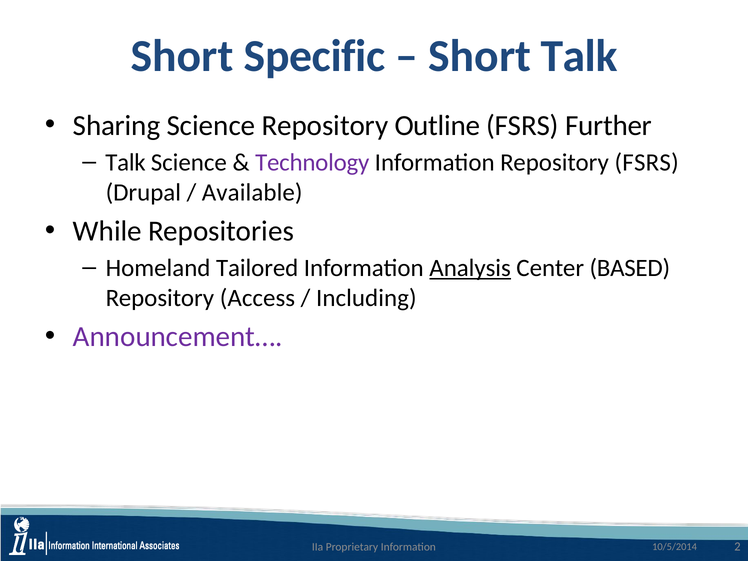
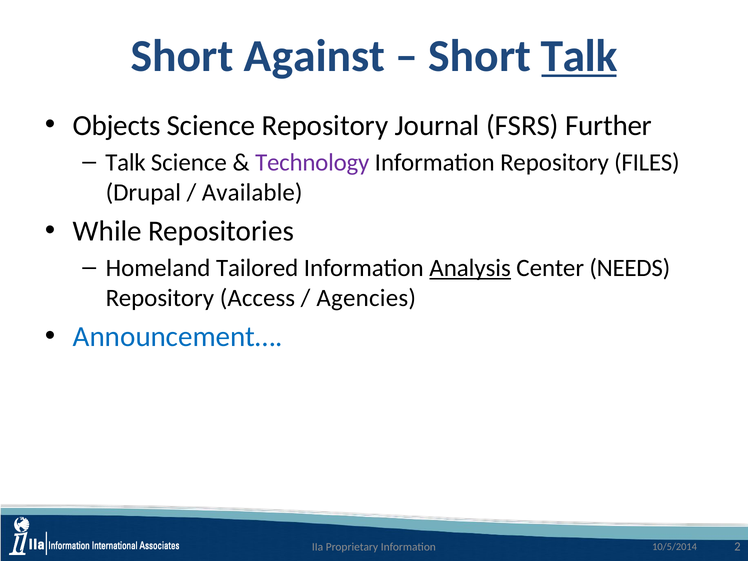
Specific: Specific -> Against (314, 56)
Talk underline: none -> present (579, 56)
Sharing: Sharing -> Objects (117, 125)
Outline: Outline -> Journal (437, 125)
Repository FSRS: FSRS -> FILES (647, 163)
BASED: BASED -> NEEDS (630, 268)
Including: Including -> Agencies (366, 298)
Announcement… colour: purple -> blue (178, 337)
